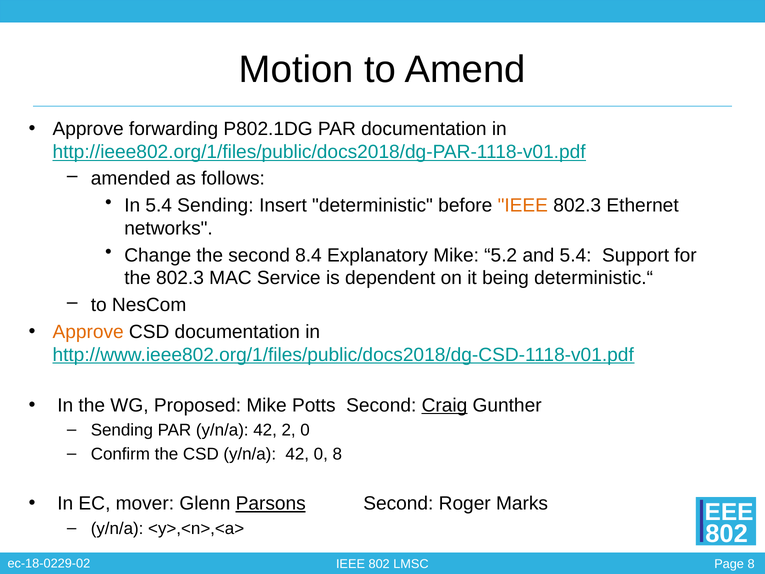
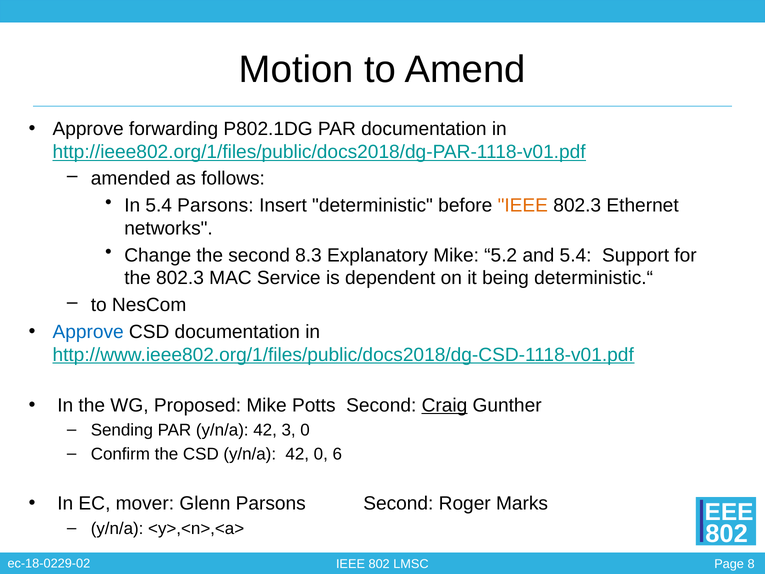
5.4 Sending: Sending -> Parsons (215, 205)
8.4: 8.4 -> 8.3 (308, 255)
Approve colour: orange -> blue (88, 332)
2: 2 -> 3 (289, 430)
0 8: 8 -> 6 (337, 454)
Parsons underline: present -> none (271, 503)
